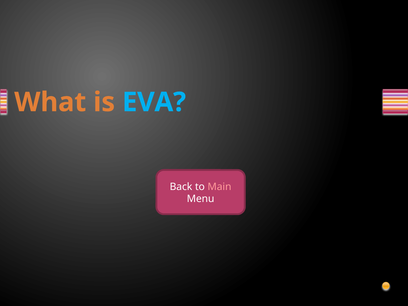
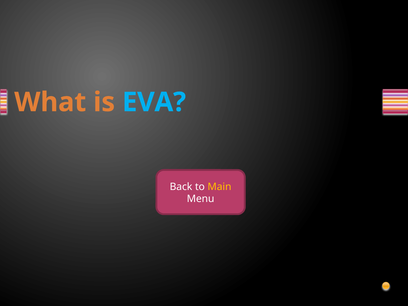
Main colour: pink -> yellow (219, 187)
